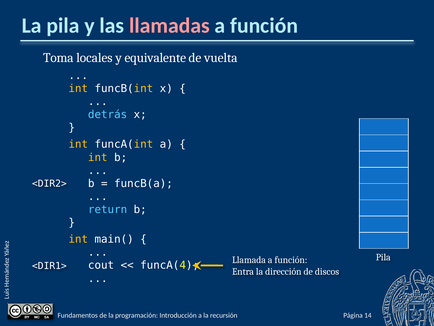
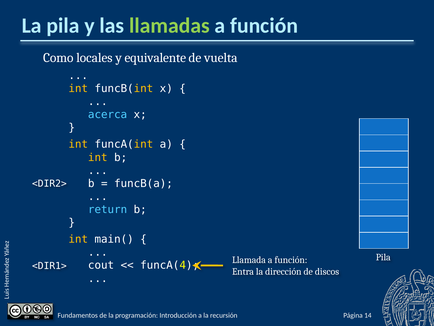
llamadas colour: pink -> light green (169, 26)
Toma: Toma -> Como (58, 58)
detrás: detrás -> acerca (108, 115)
